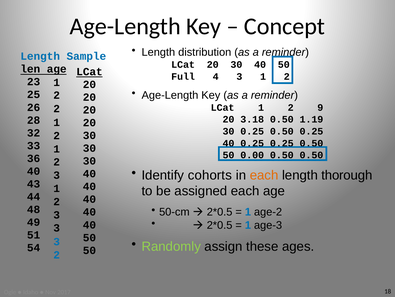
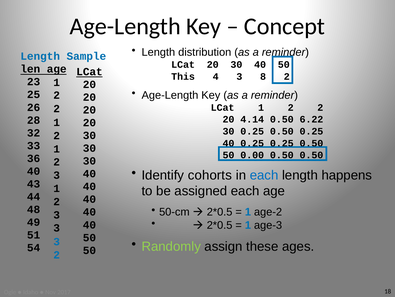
Full: Full -> This (183, 76)
3 1: 1 -> 8 (263, 76)
LCat 1 2 9: 9 -> 2 (320, 107)
3.18: 3.18 -> 4.14 (252, 119)
1.19: 1.19 -> 6.22 (311, 119)
each colour: orange -> blue (264, 175)
thorough: thorough -> happens (347, 175)
